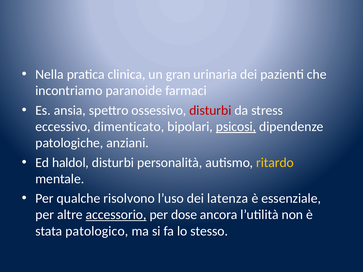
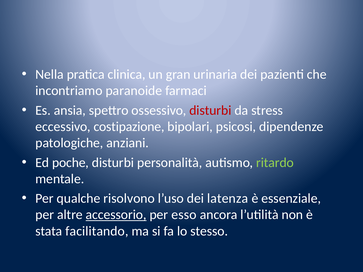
dimenticato: dimenticato -> costipazione (129, 127)
psicosi underline: present -> none (236, 127)
haldol: haldol -> poche (70, 163)
ritardo colour: yellow -> light green (275, 163)
dose: dose -> esso (184, 215)
patologico: patologico -> facilitando (97, 231)
